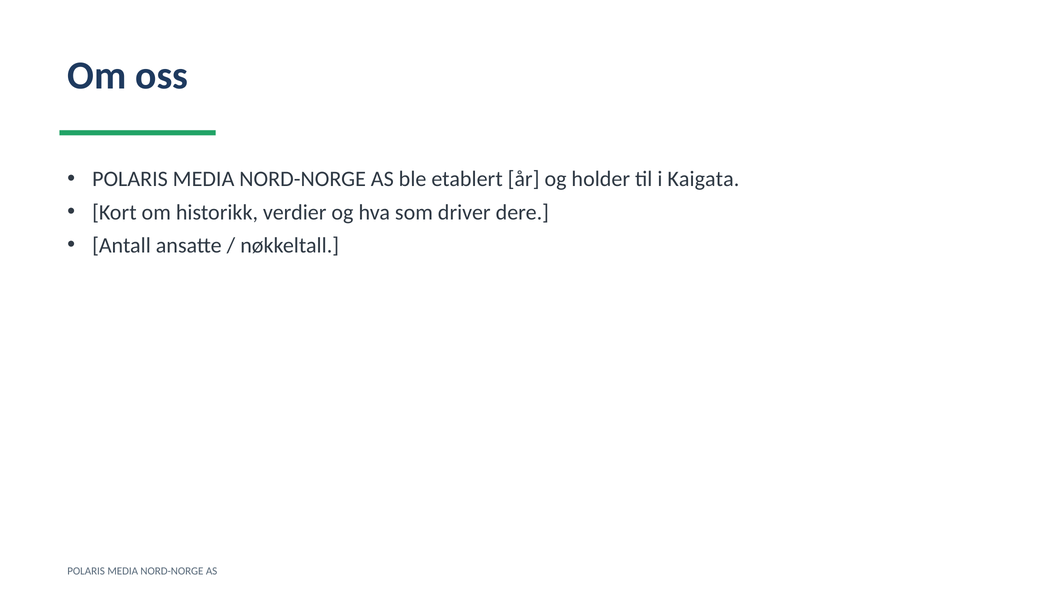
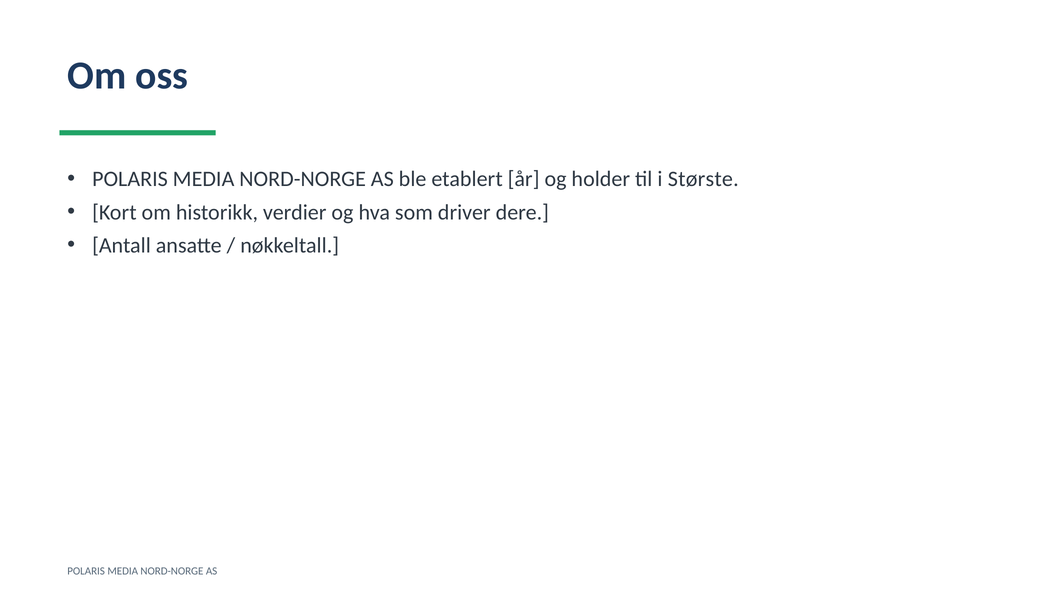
Kaigata: Kaigata -> Største (703, 179)
